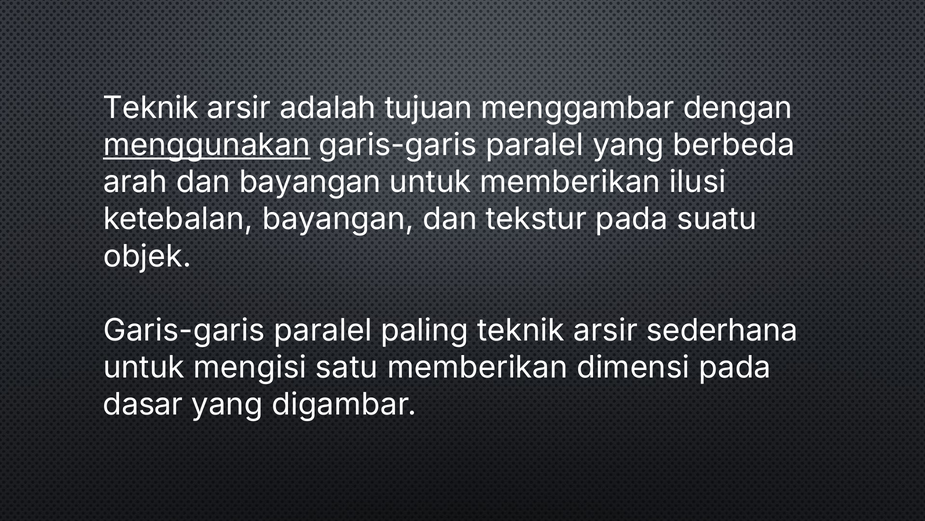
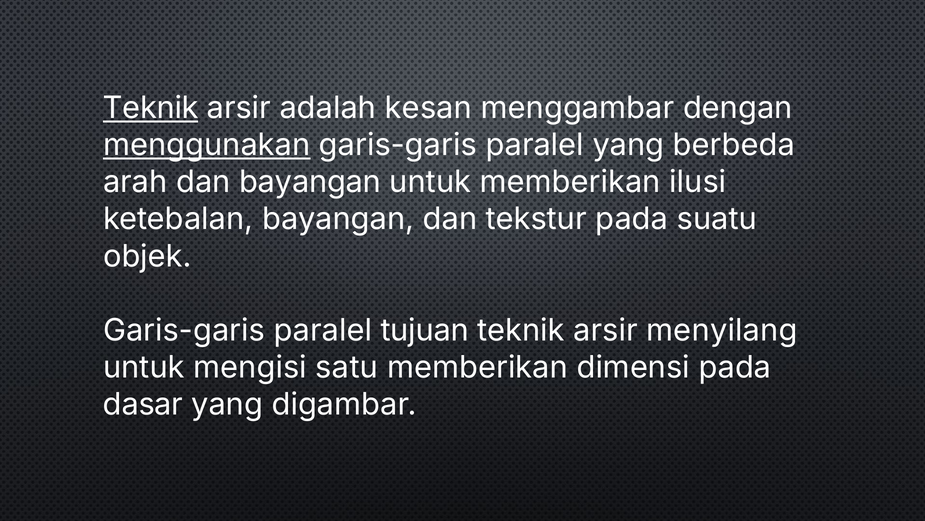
Teknik underline: none -> present (151, 108)
tujuan: tujuan -> kesan (428, 108)
paling: paling -> tujuan (425, 330)
sederhana: sederhana -> menyilang (722, 330)
